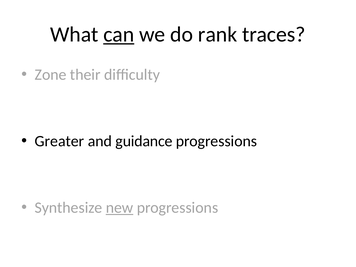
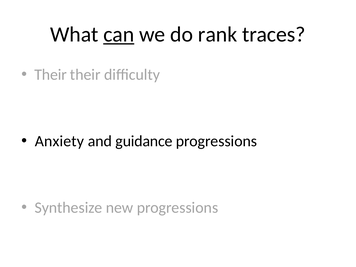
Zone: Zone -> Their (51, 75)
Greater: Greater -> Anxiety (59, 141)
new underline: present -> none (120, 208)
